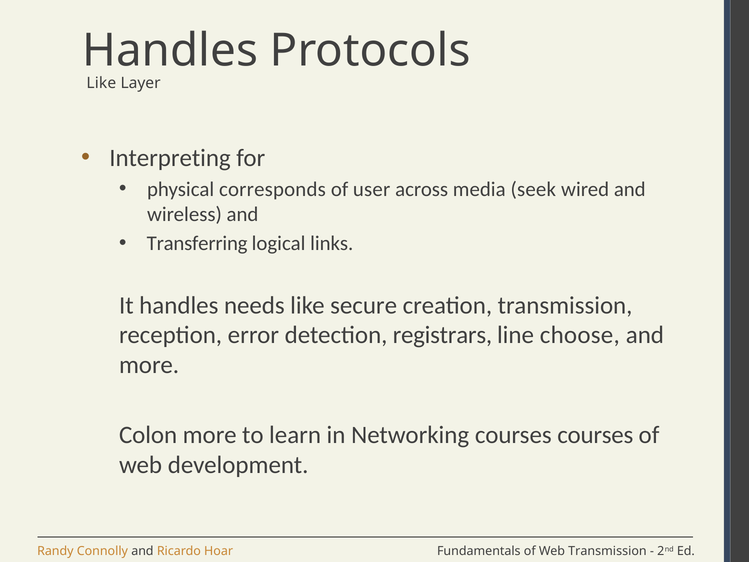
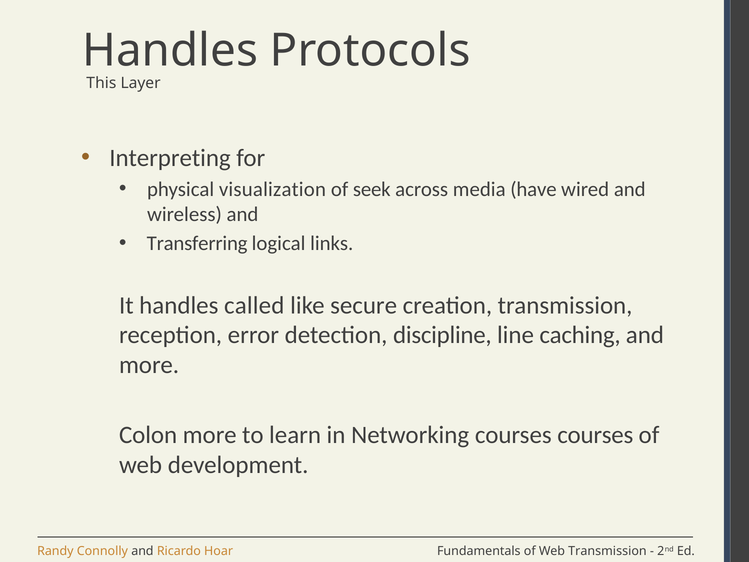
Like: Like -> This (101, 83)
corresponds: corresponds -> visualization (272, 189)
user: user -> seek (372, 189)
seek: seek -> have (533, 189)
needs: needs -> called (254, 305)
registrars: registrars -> discipline (442, 335)
choose: choose -> caching (580, 335)
